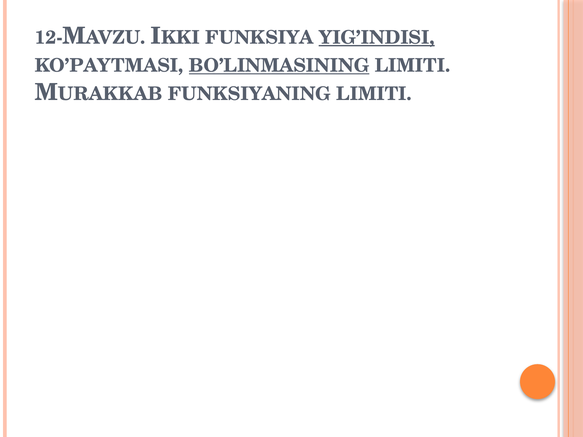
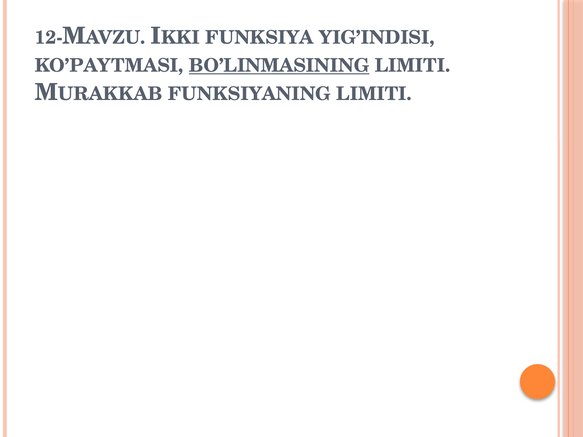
YIG’INDISI underline: present -> none (377, 38)
